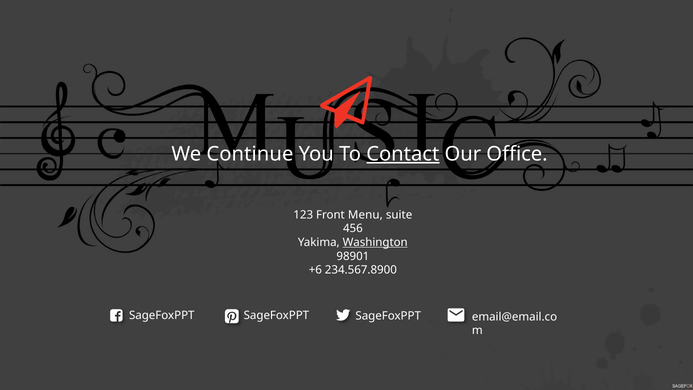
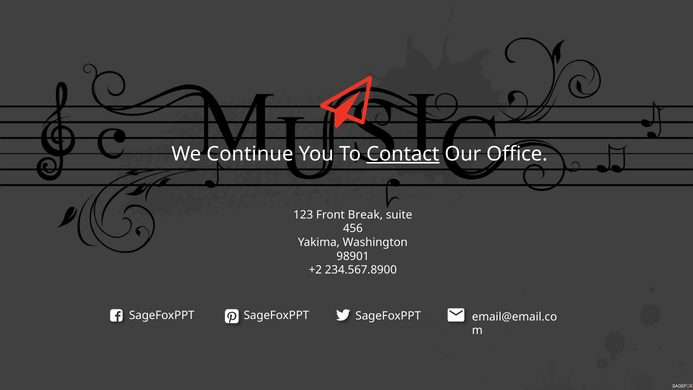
Menu: Menu -> Break (365, 215)
Washington underline: present -> none (375, 242)
+6: +6 -> +2 (315, 270)
